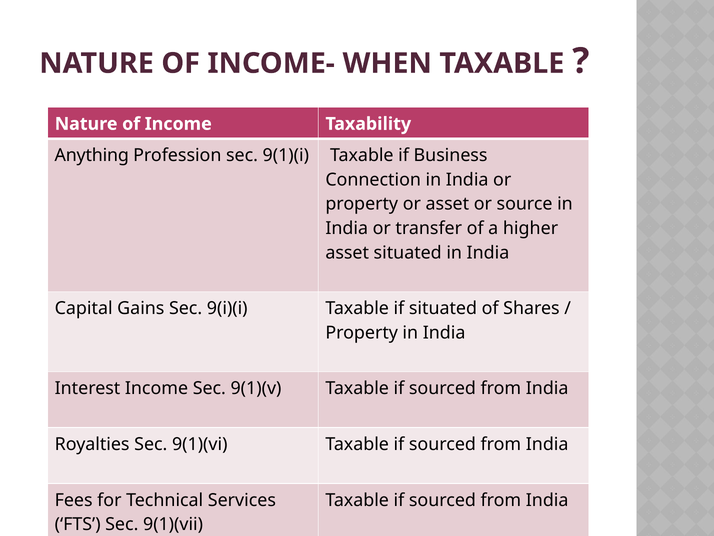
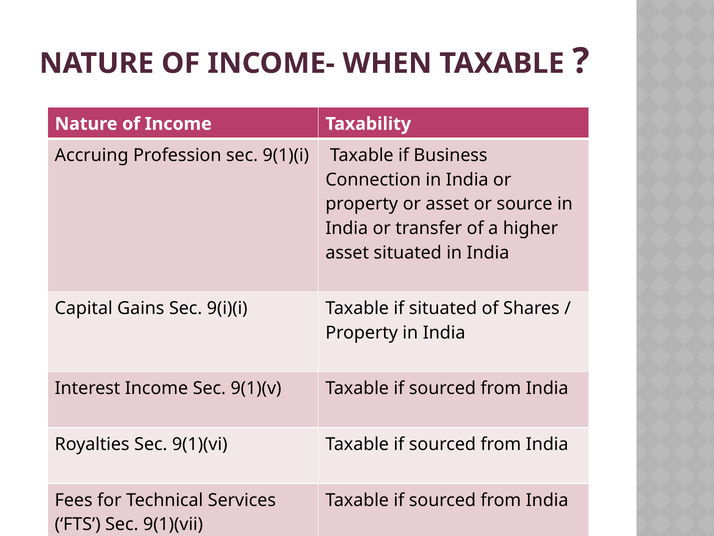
Anything: Anything -> Accruing (92, 155)
